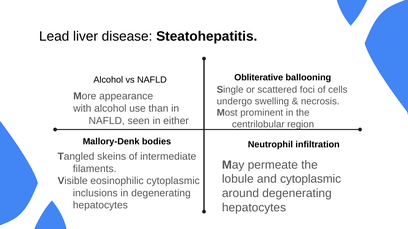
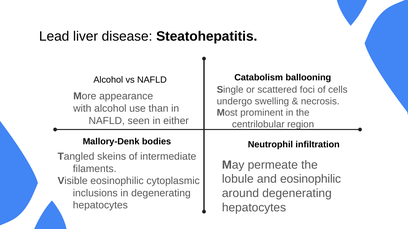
Obliterative: Obliterative -> Catabolism (259, 78)
and cytoplasmic: cytoplasmic -> eosinophilic (311, 179)
